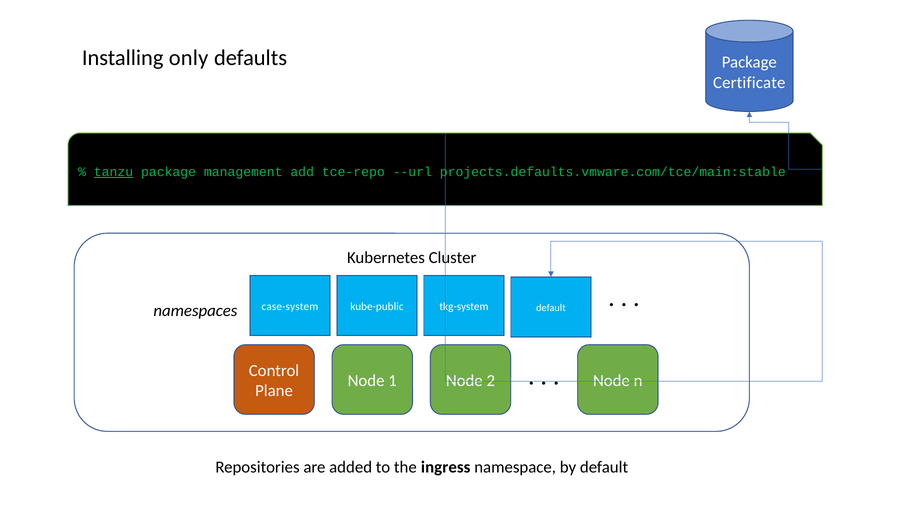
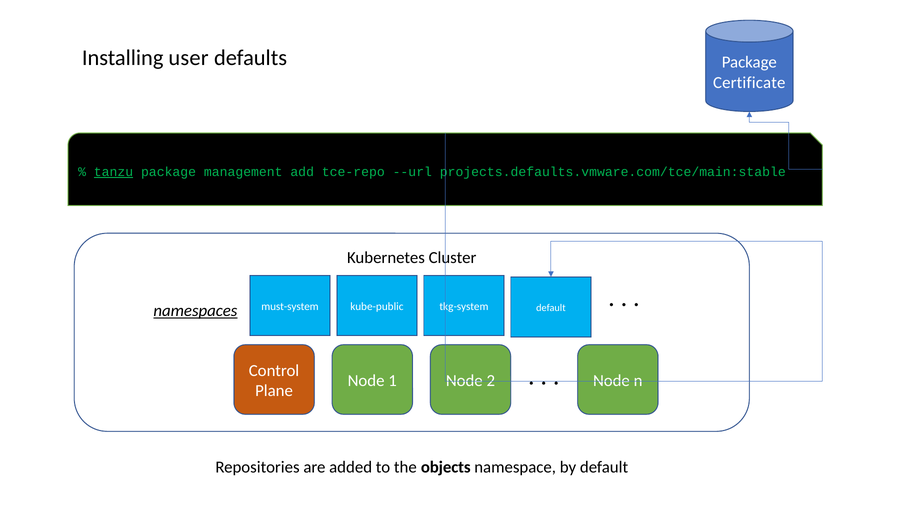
only: only -> user (189, 58)
case-system: case-system -> must-system (290, 306)
namespaces underline: none -> present (195, 310)
ingress: ingress -> objects (446, 467)
